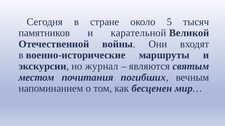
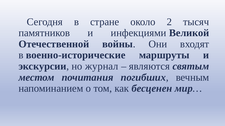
5: 5 -> 2 (169, 22)
карательной: карательной -> инфекциями (139, 33)
